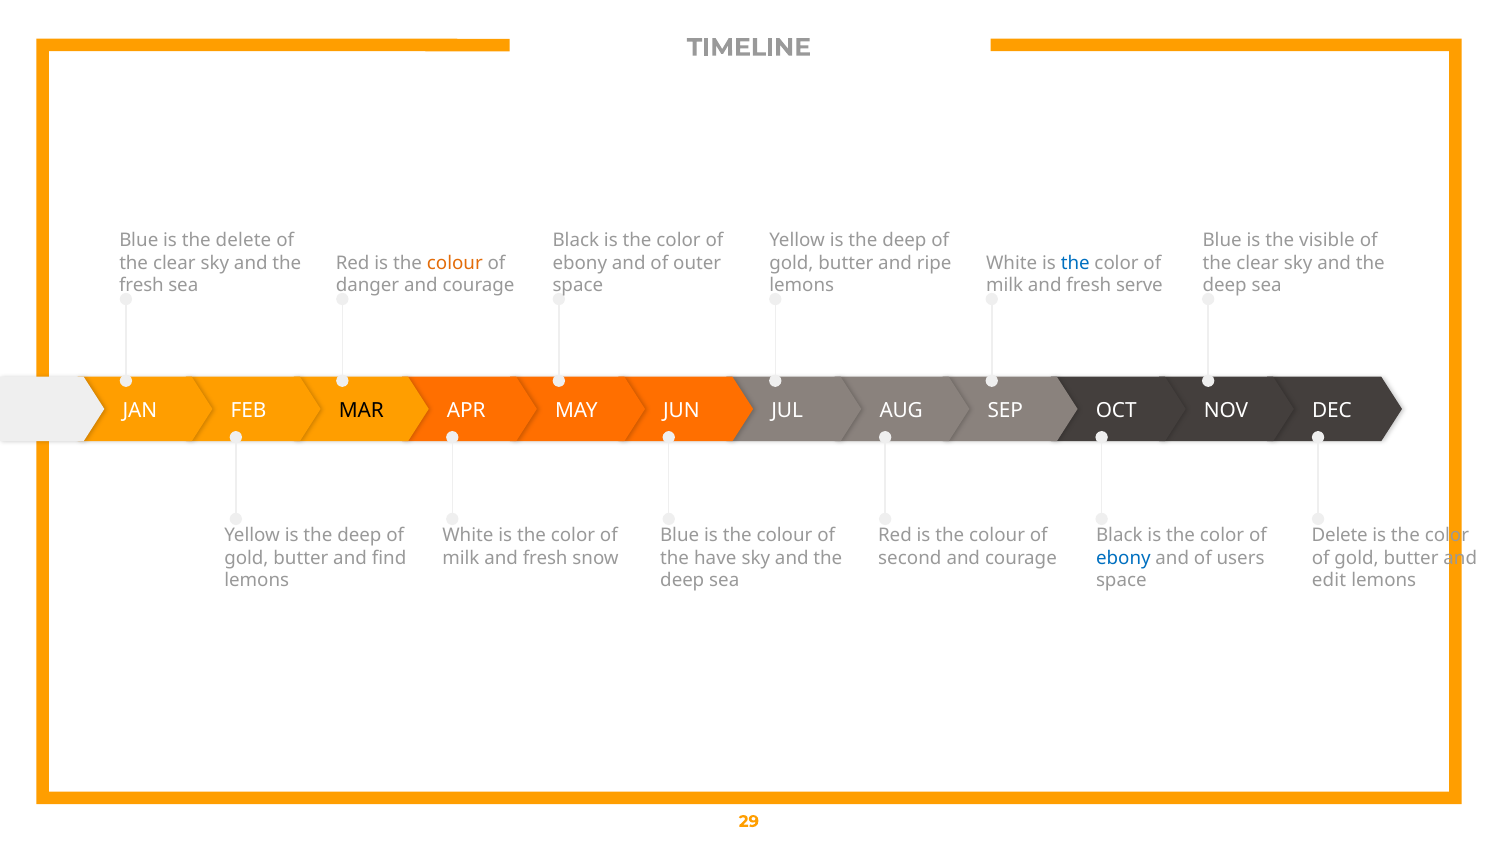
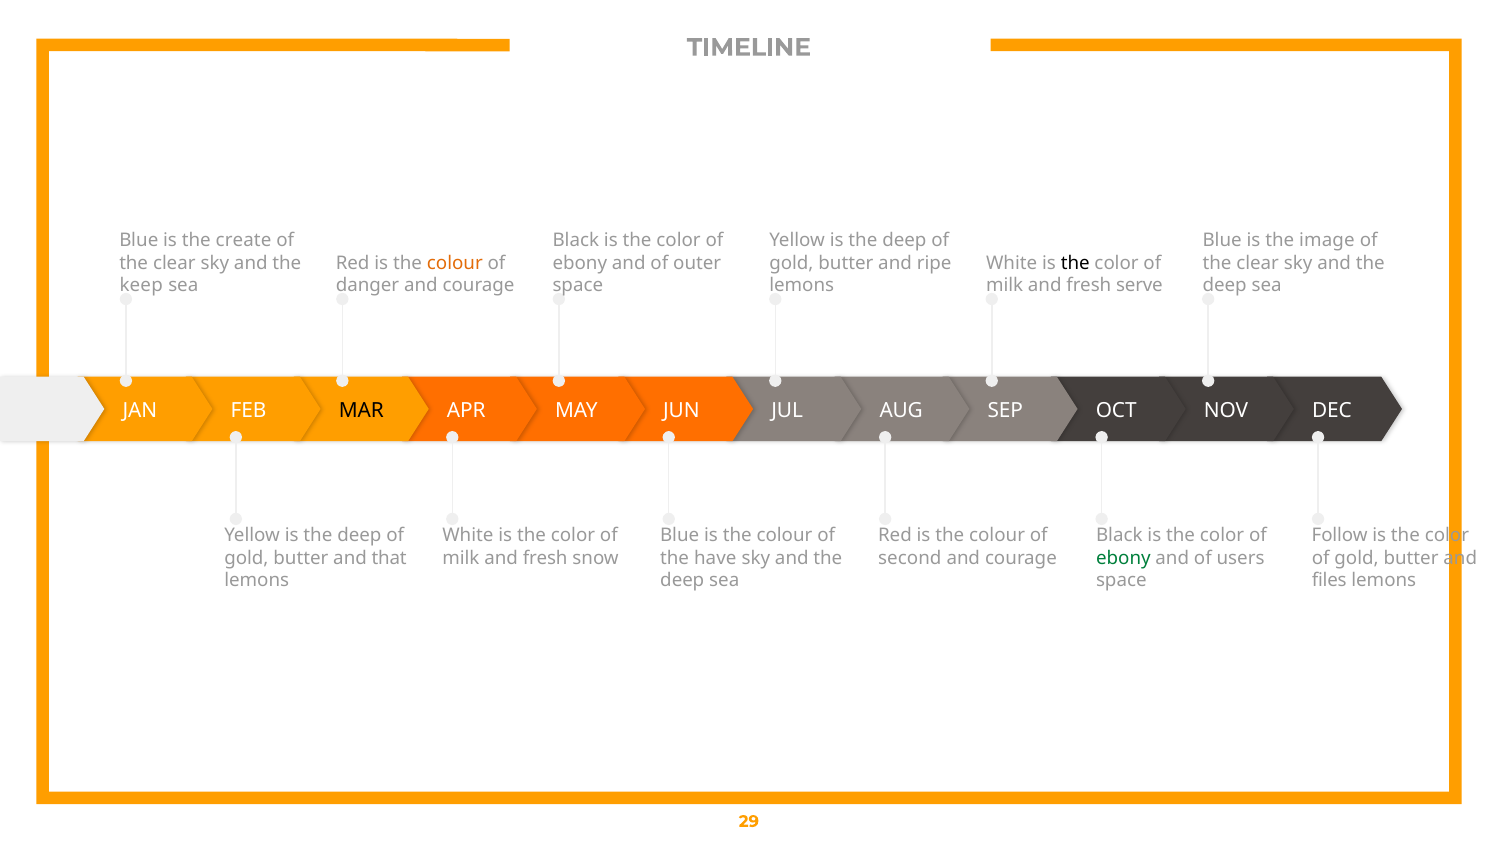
the delete: delete -> create (244, 240)
visible: visible -> image (1327, 240)
the colour: blue -> black (1075, 263)
fresh: fresh -> keep (141, 285)
Delete: Delete -> Follow (1340, 535)
find: find -> that (389, 558)
ebony colour: blue -> green (1123, 558)
edit: edit -> files (1329, 580)
